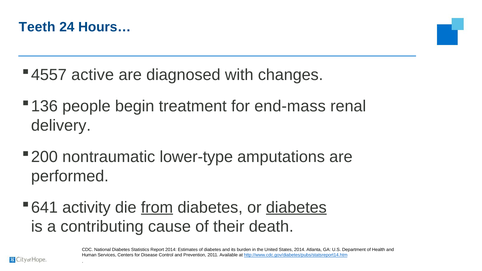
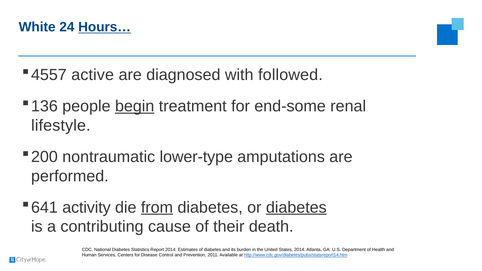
Teeth: Teeth -> White (37, 27)
Hours… underline: none -> present (105, 27)
changes: changes -> followed (290, 75)
begin underline: none -> present (135, 106)
end-mass: end-mass -> end-some (290, 106)
delivery: delivery -> lifestyle (61, 126)
